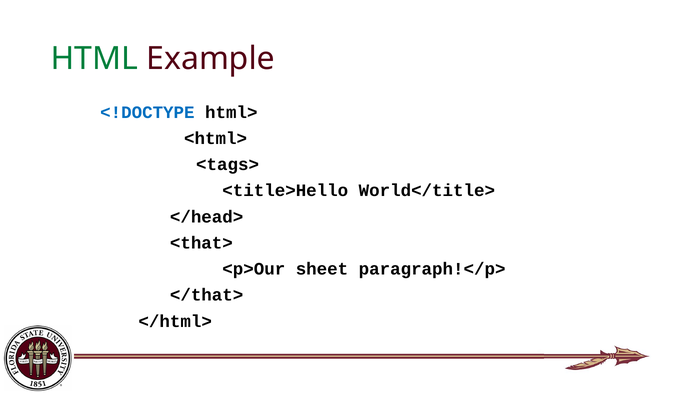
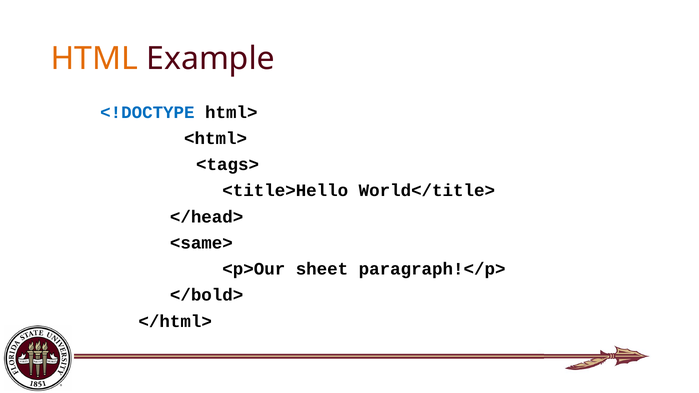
HTML colour: green -> orange (94, 59)
<that>: <that> -> <same> (201, 243)
</that>: </that> -> </bold> (207, 295)
